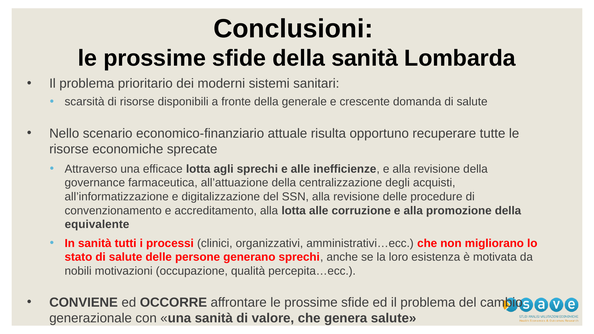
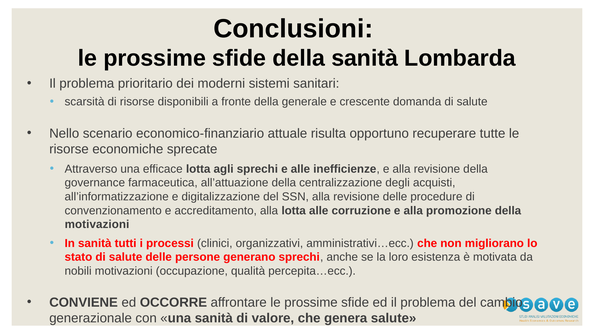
equivalente: equivalente -> motivazioni (97, 225)
